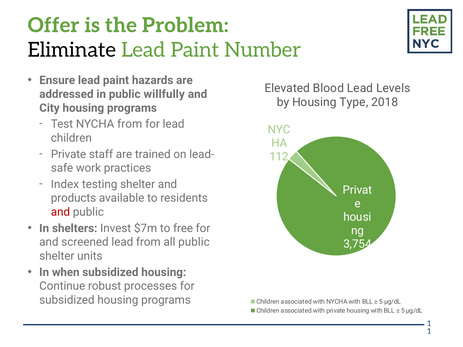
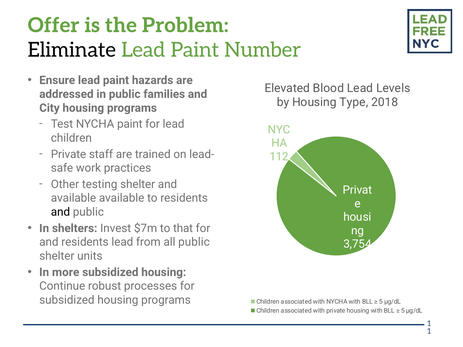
willfully: willfully -> families (164, 94)
NYCHA from: from -> paint (130, 124)
Index: Index -> Other (65, 184)
products: products -> available (73, 198)
and colour: red -> black (60, 212)
free: free -> that (183, 228)
and screened: screened -> residents (85, 242)
when: when -> more (66, 272)
